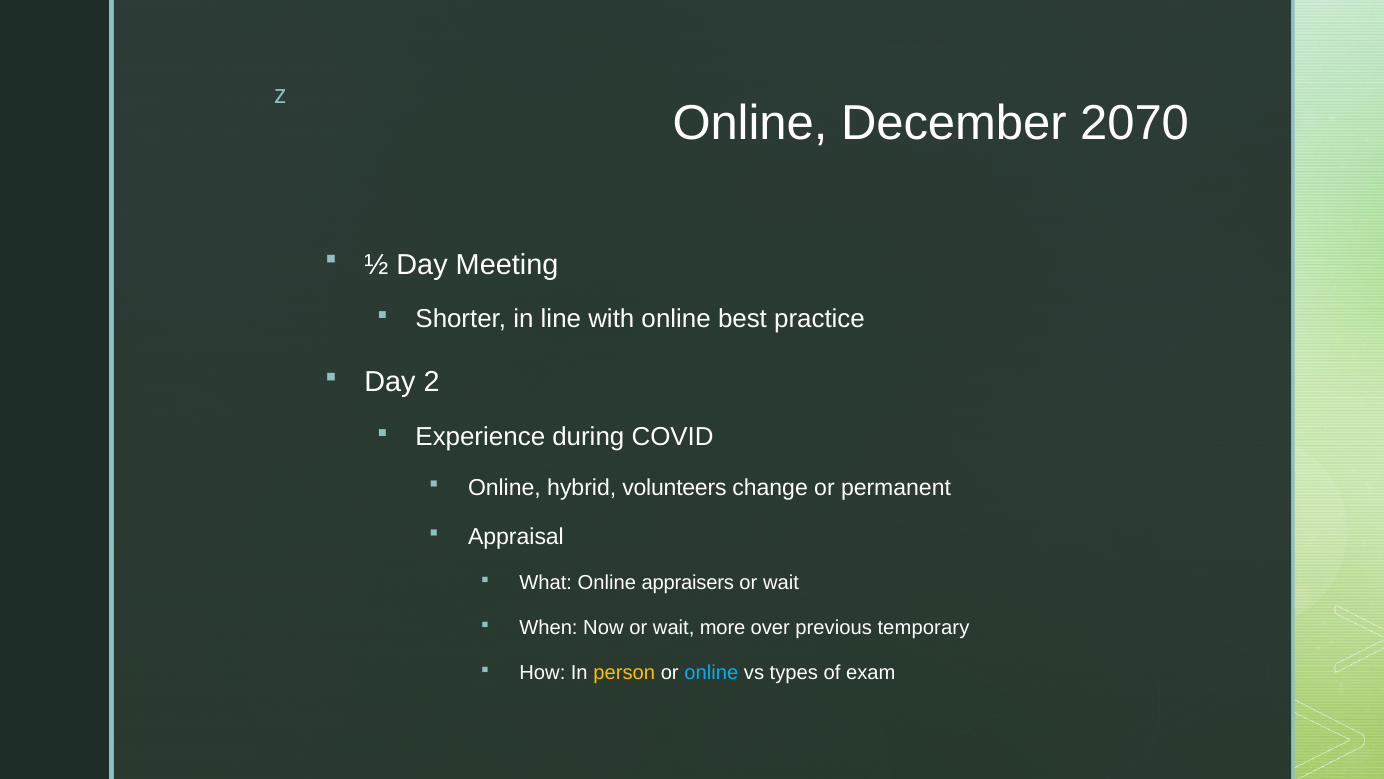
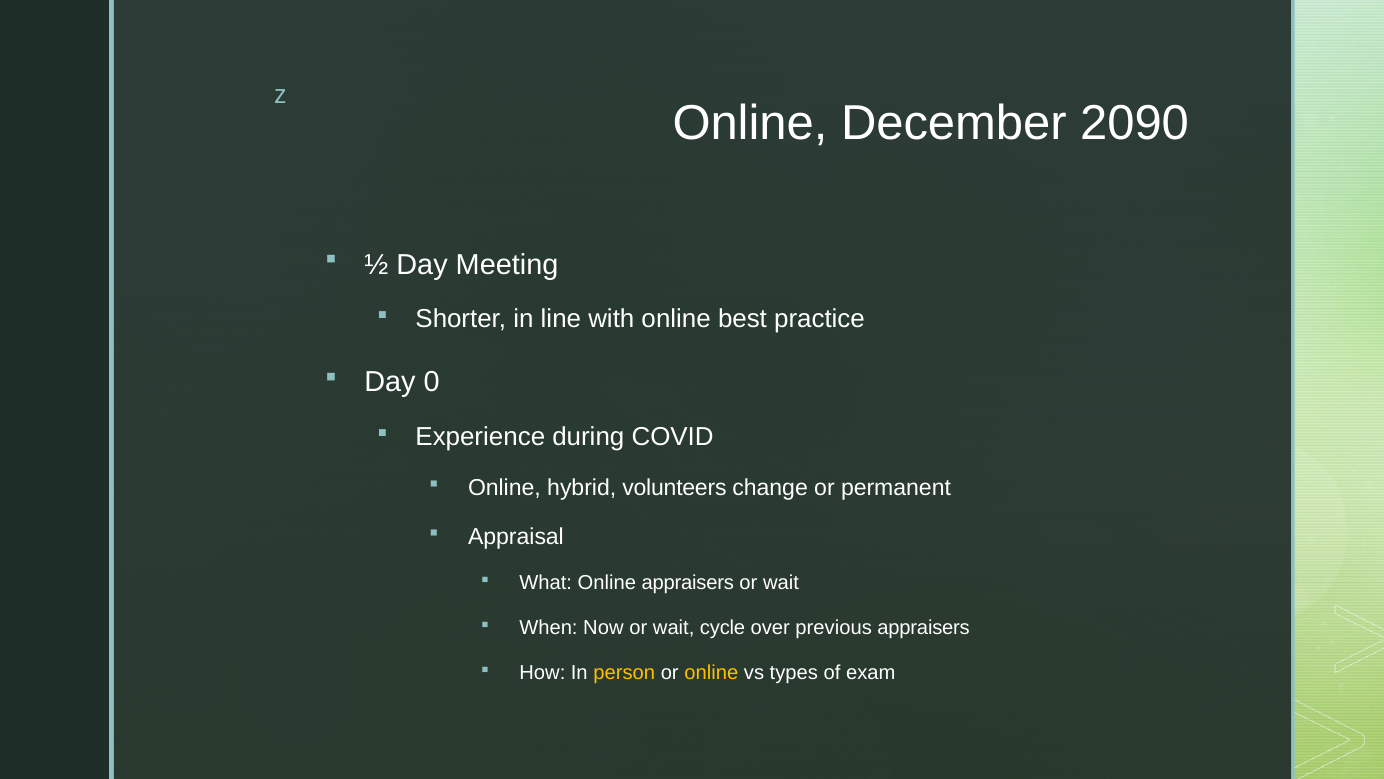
2070: 2070 -> 2090 (1135, 123)
2: 2 -> 0 (432, 382)
more: more -> cycle (723, 628)
previous temporary: temporary -> appraisers (924, 628)
online colour: light blue -> yellow (711, 673)
